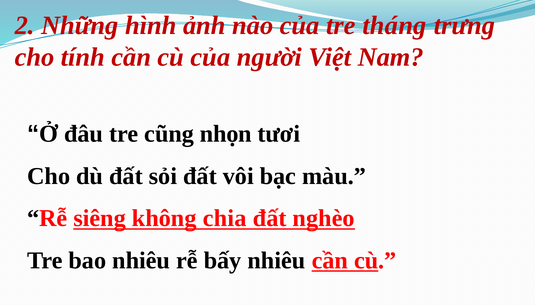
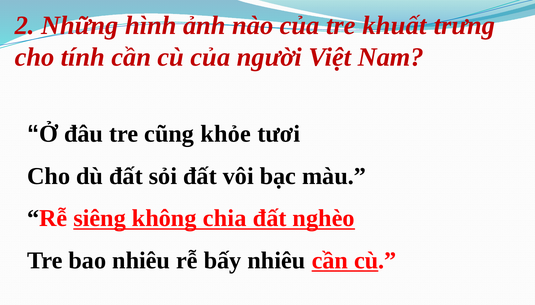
tháng: tháng -> khuất (394, 26)
nhọn: nhọn -> khỏe (226, 134)
